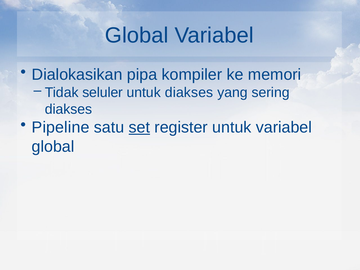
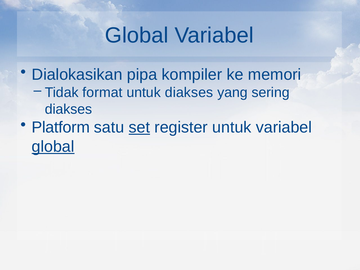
seluler: seluler -> format (102, 92)
Pipeline: Pipeline -> Platform (61, 127)
global underline: none -> present (53, 147)
